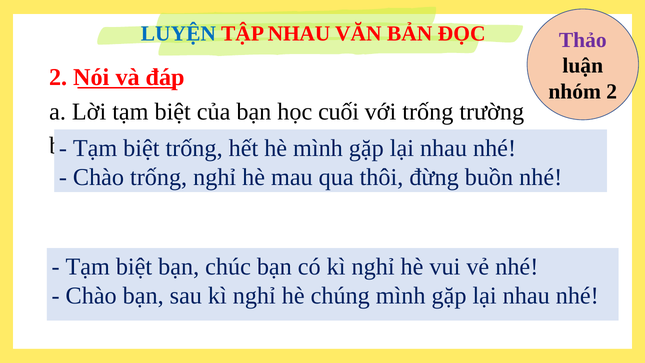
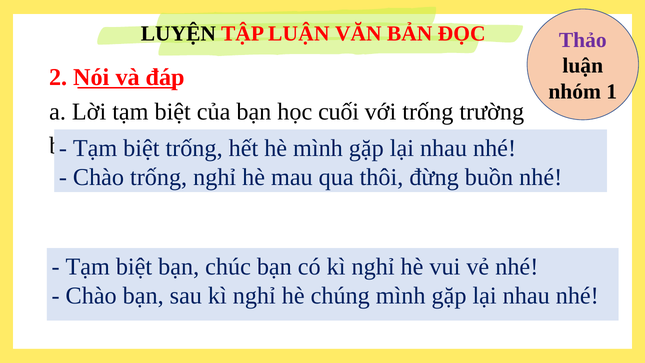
LUYỆN colour: blue -> black (178, 34)
TẬP NHAU: NHAU -> LUẬN (299, 34)
nhóm 2: 2 -> 1 (612, 92)
